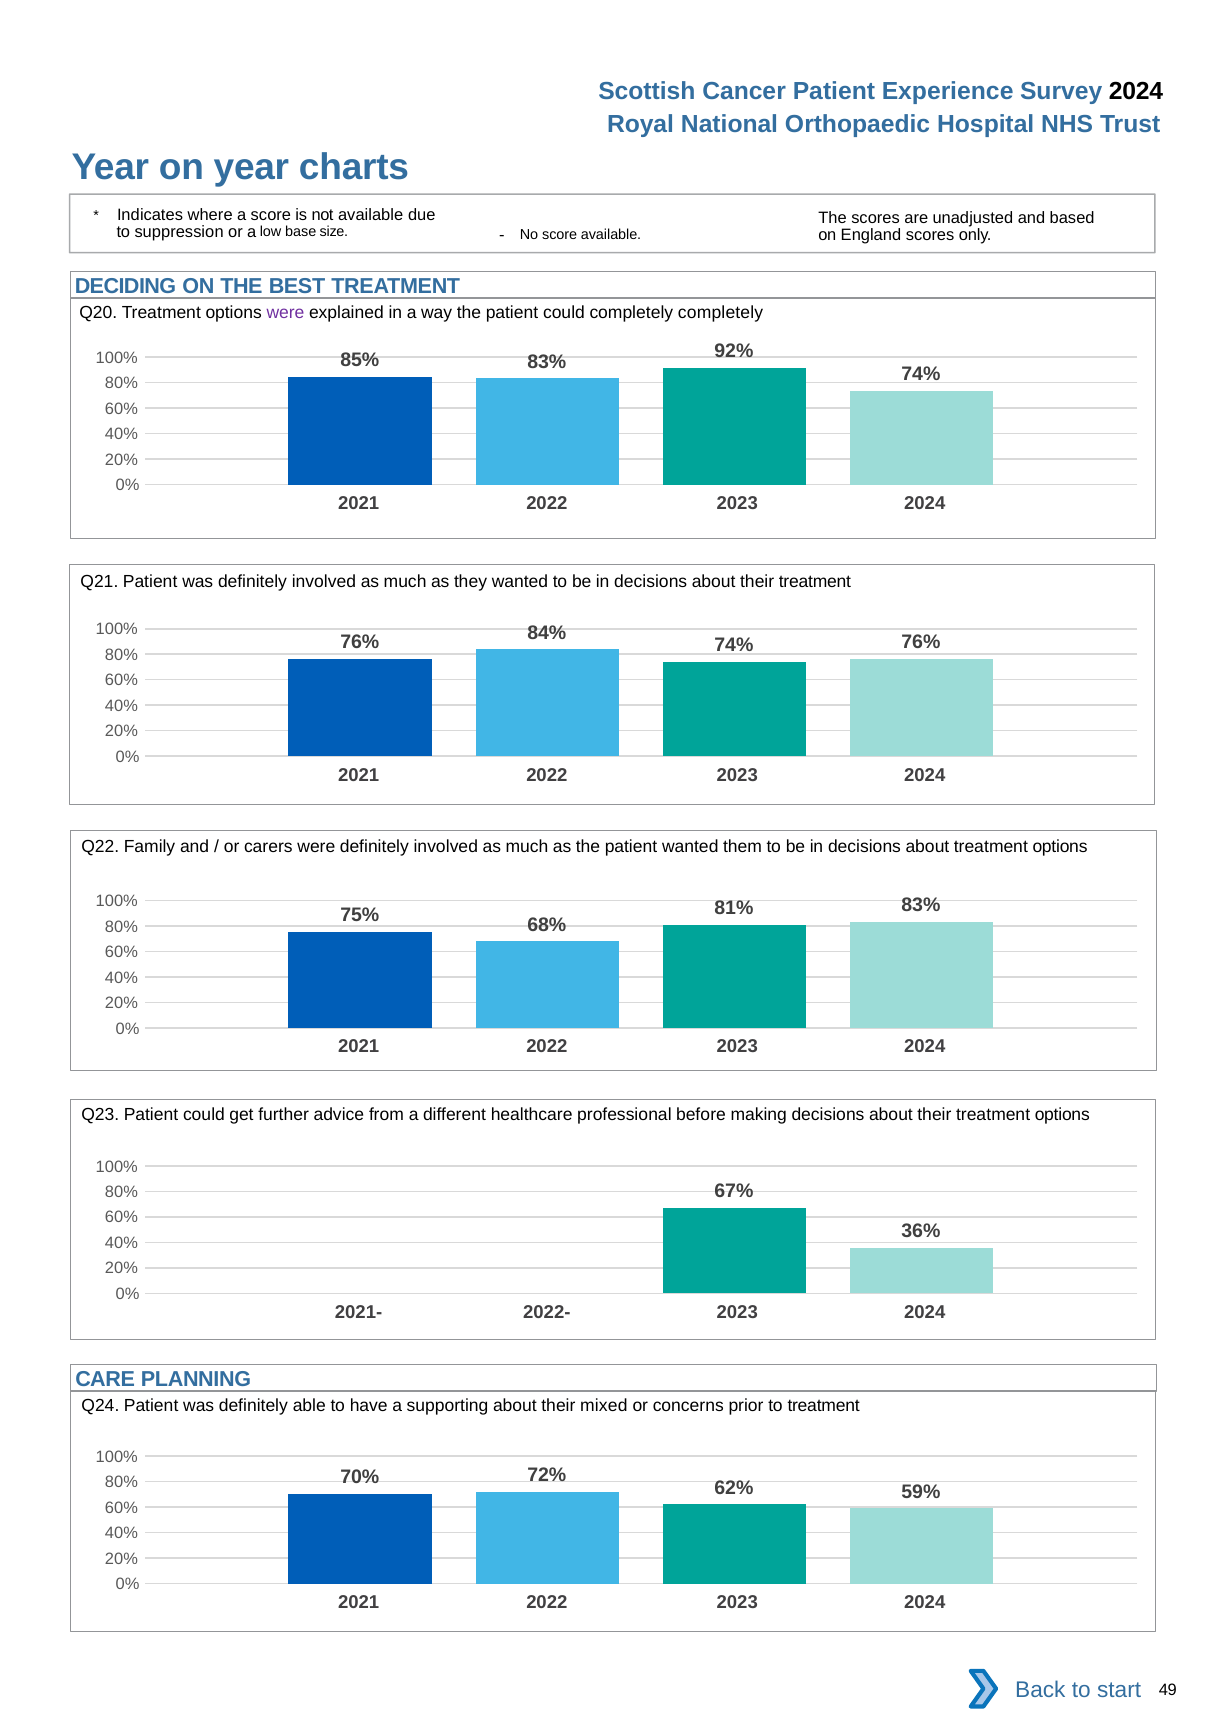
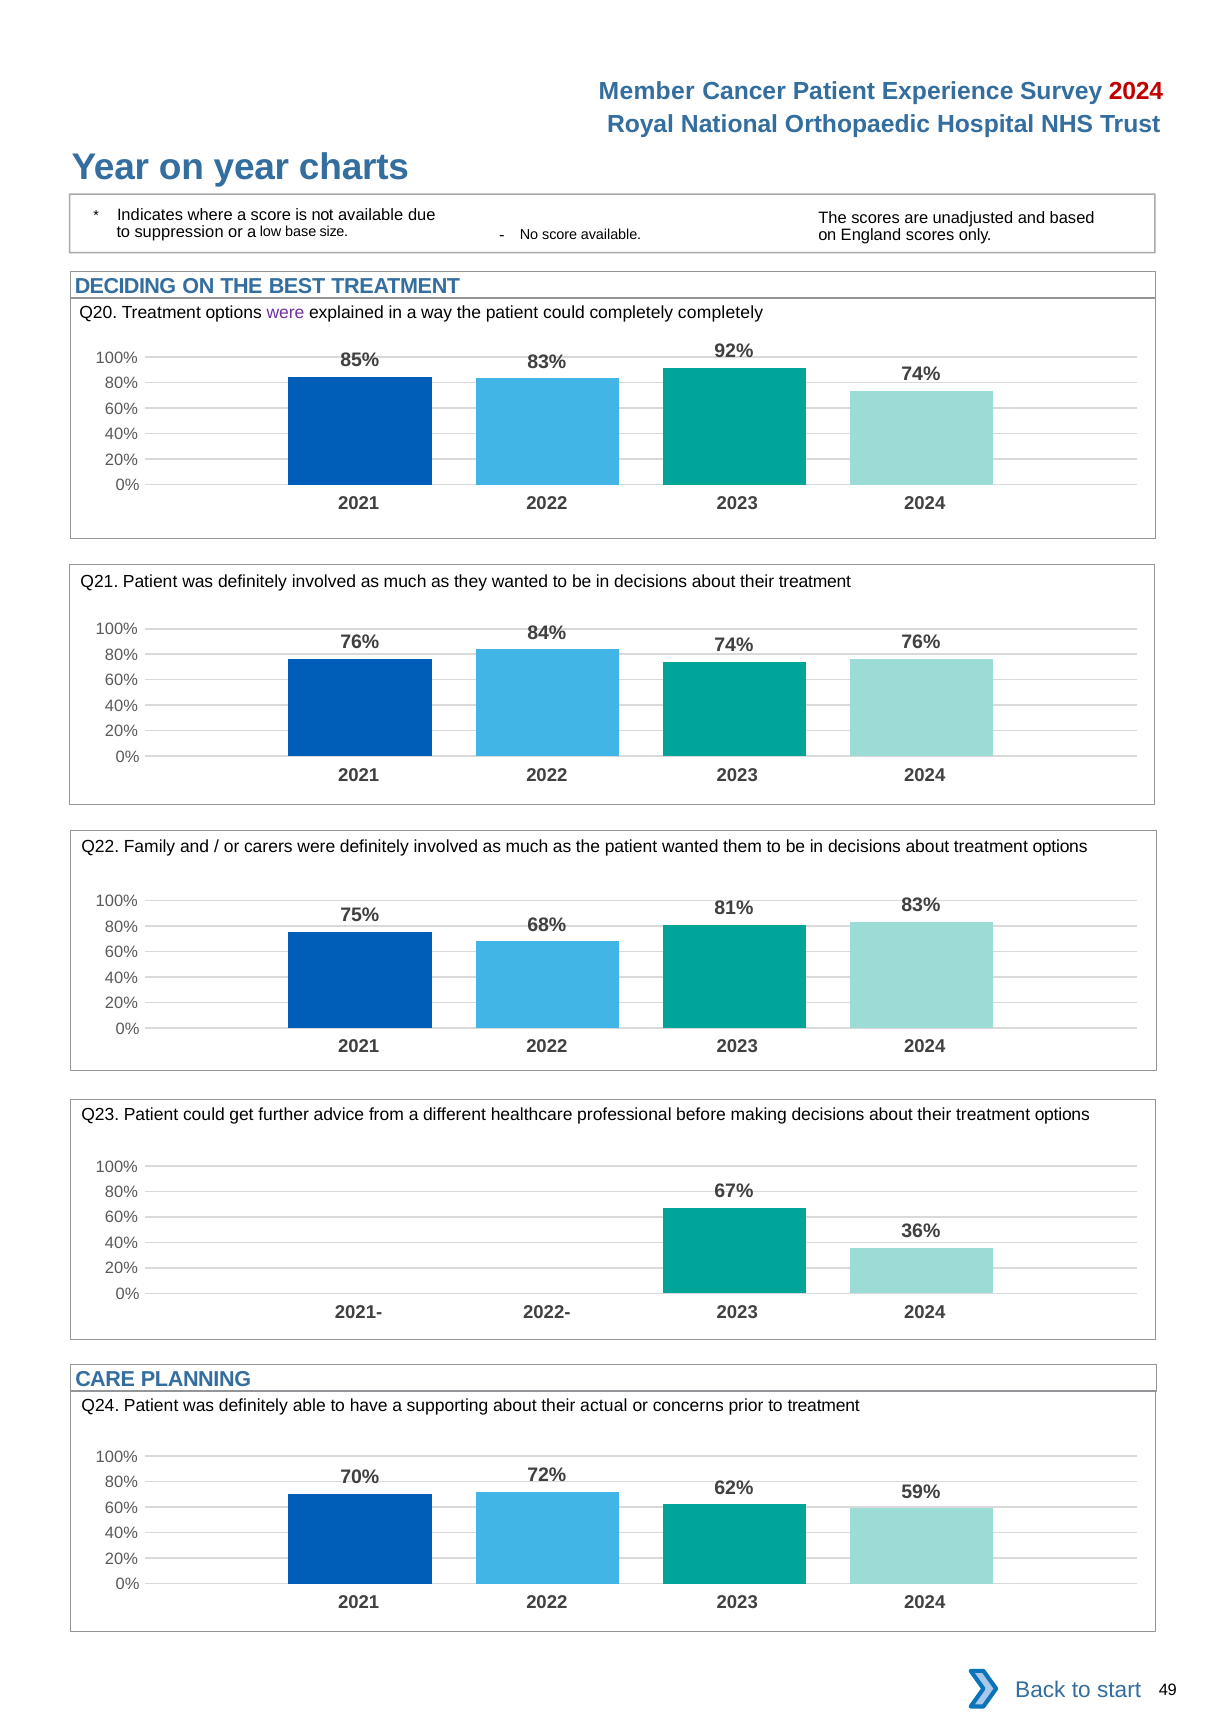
Scottish: Scottish -> Member (647, 91)
2024 colour: black -> red (1136, 91)
mixed: mixed -> actual (604, 1406)
